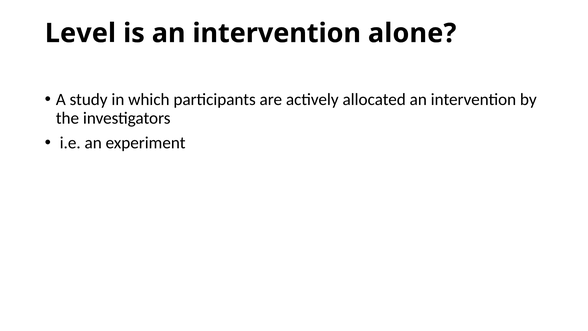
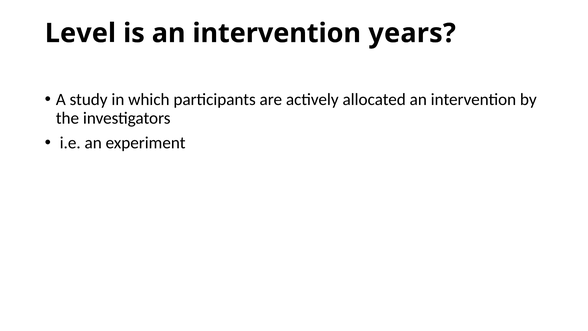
alone: alone -> years (412, 33)
